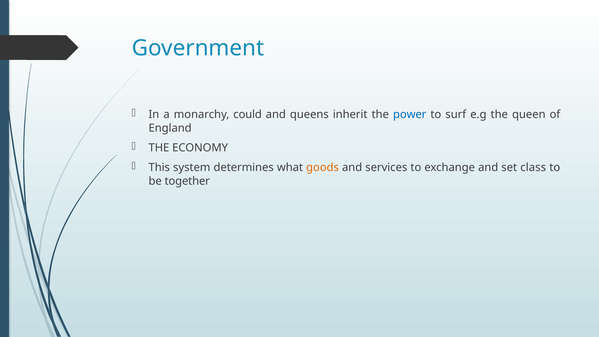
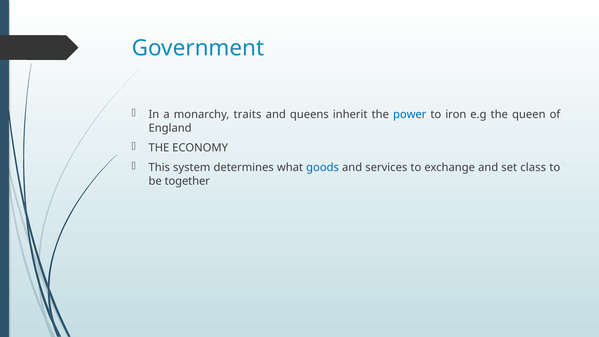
could: could -> traits (247, 115)
surf: surf -> iron (456, 115)
goods colour: orange -> blue (323, 168)
